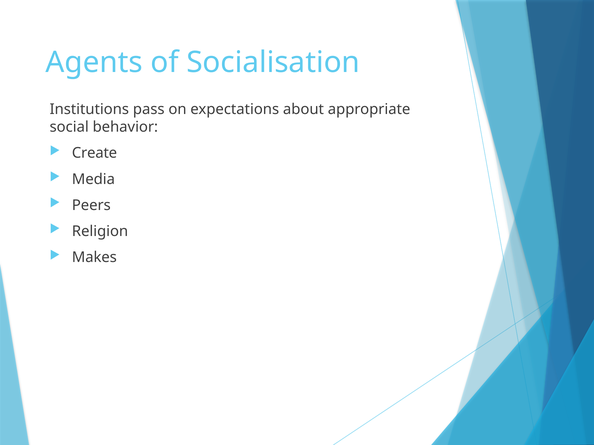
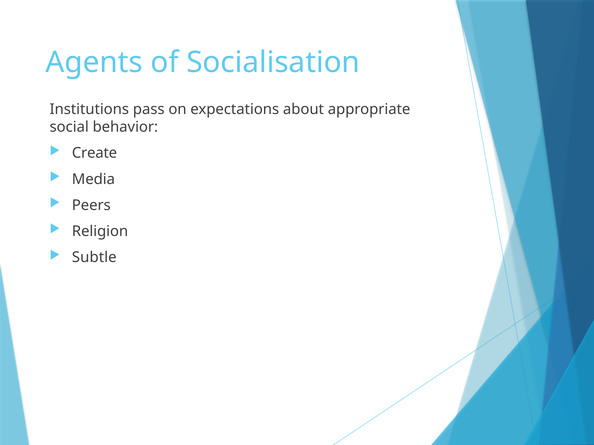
Makes: Makes -> Subtle (94, 258)
